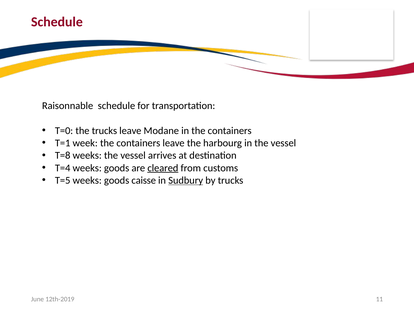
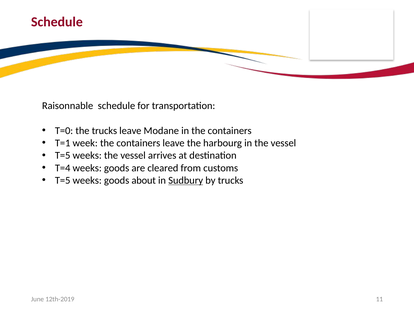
T=8: T=8 -> T=5 (63, 155)
cleared underline: present -> none (163, 168)
caisse: caisse -> about (144, 180)
